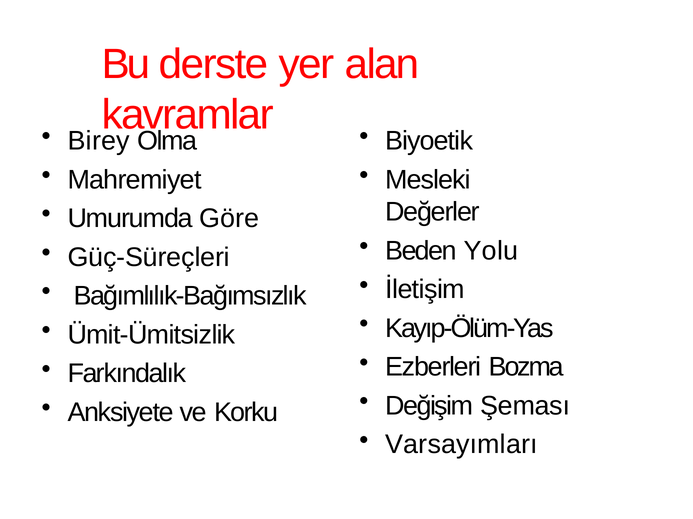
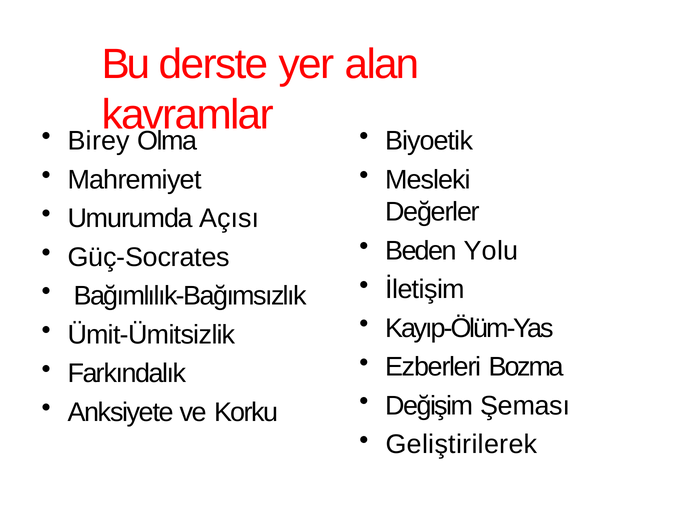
Göre: Göre -> Açısı (229, 219)
Güç-Süreçleri: Güç-Süreçleri -> Güç-Socrates (149, 258)
Varsayımları: Varsayımları -> Geliştirilerek (461, 445)
